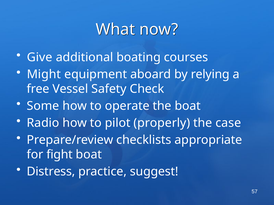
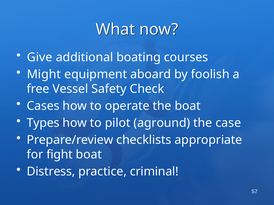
relying: relying -> foolish (210, 75)
Some: Some -> Cases (43, 106)
Radio: Radio -> Types (43, 123)
properly: properly -> aground (162, 123)
suggest: suggest -> criminal (154, 172)
